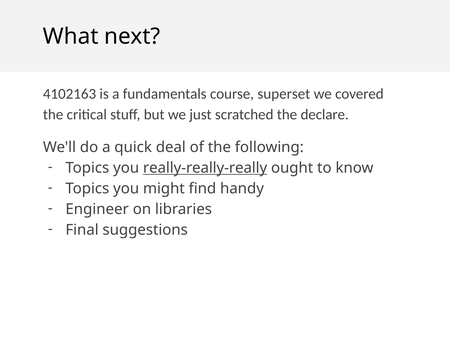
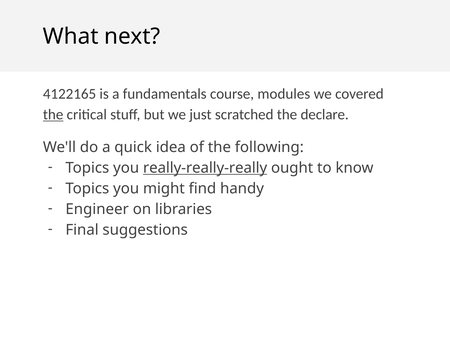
4102163: 4102163 -> 4122165 (70, 94)
superset: superset -> modules (284, 94)
the underline: none -> present (53, 115)
deal: deal -> idea (171, 147)
